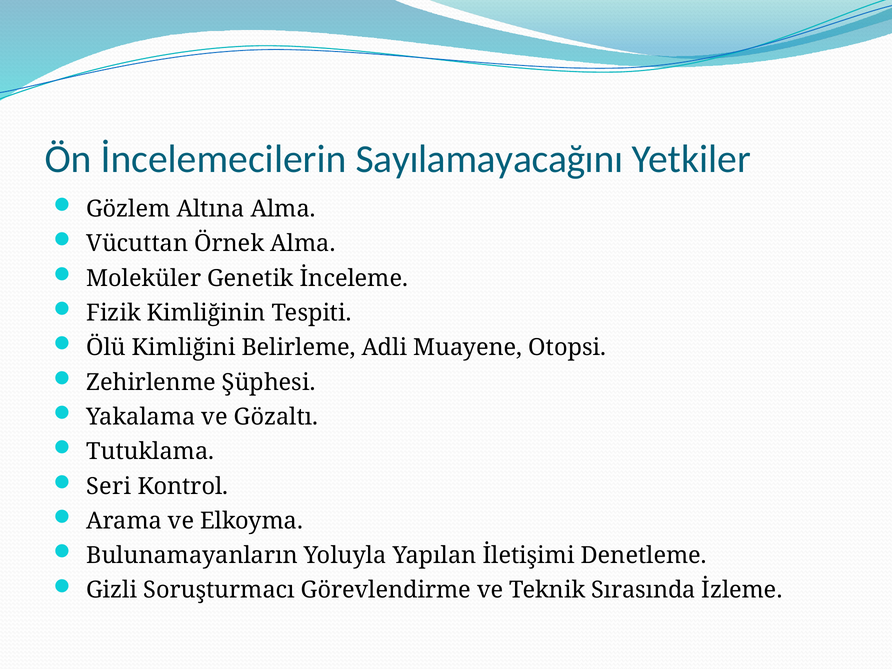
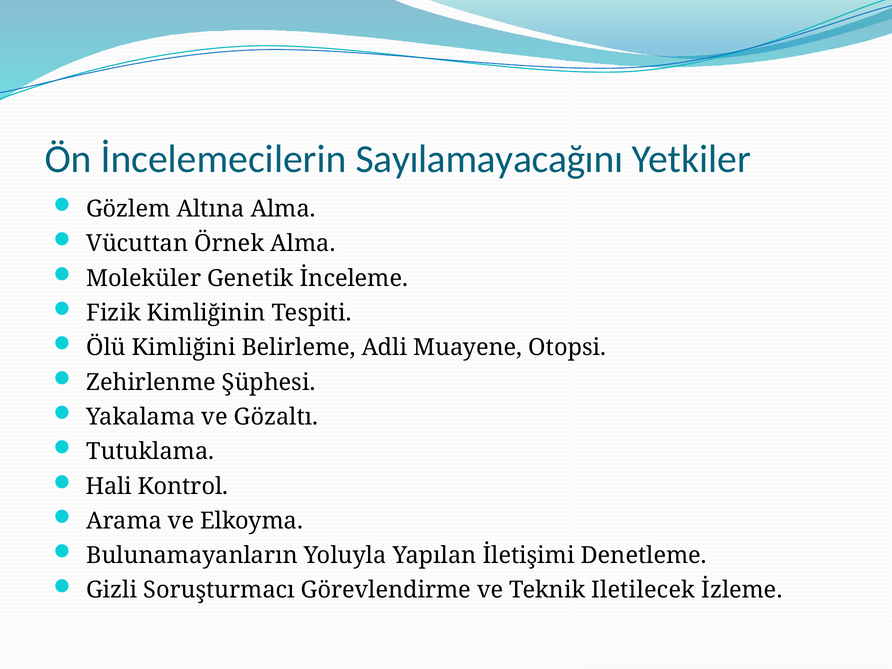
Seri: Seri -> Hali (109, 486)
Sırasında: Sırasında -> Iletilecek (643, 590)
